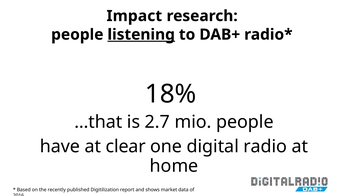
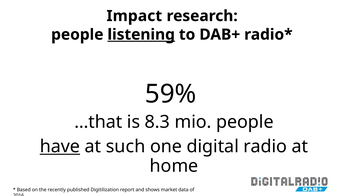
18%: 18% -> 59% (171, 94)
2.7: 2.7 -> 8.3 (157, 122)
have underline: none -> present (60, 146)
clear: clear -> such (126, 146)
